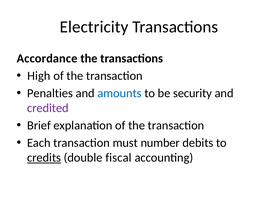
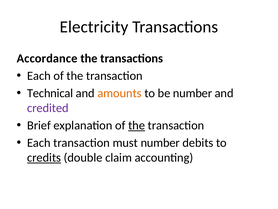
High: High -> Each (39, 76)
Penalties: Penalties -> Technical (50, 93)
amounts colour: blue -> orange (120, 93)
be security: security -> number (193, 93)
the underline: none -> present (137, 125)
fiscal: fiscal -> claim (119, 157)
